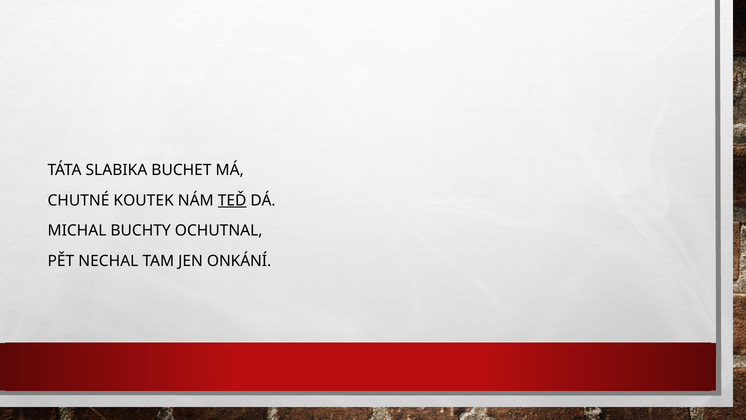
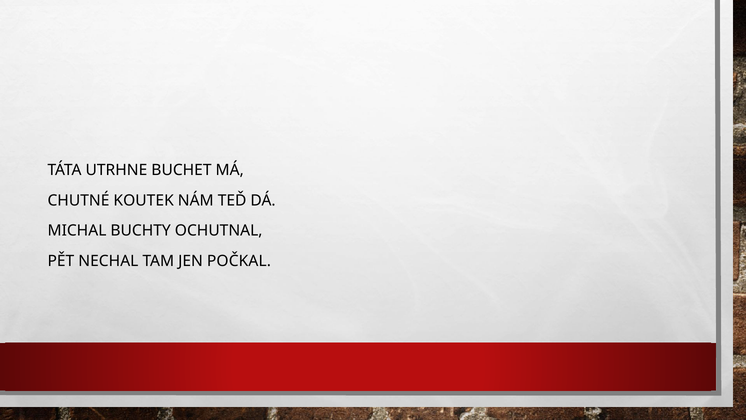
SLABIKA: SLABIKA -> UTRHNE (116, 170)
TEĎ underline: present -> none (232, 200)
ONKÁNÍ: ONKÁNÍ -> POČKAL (239, 261)
